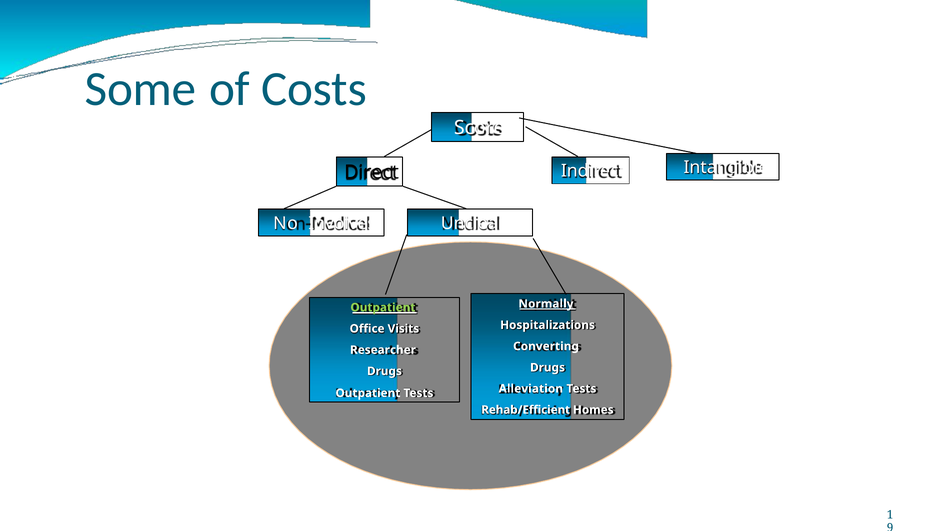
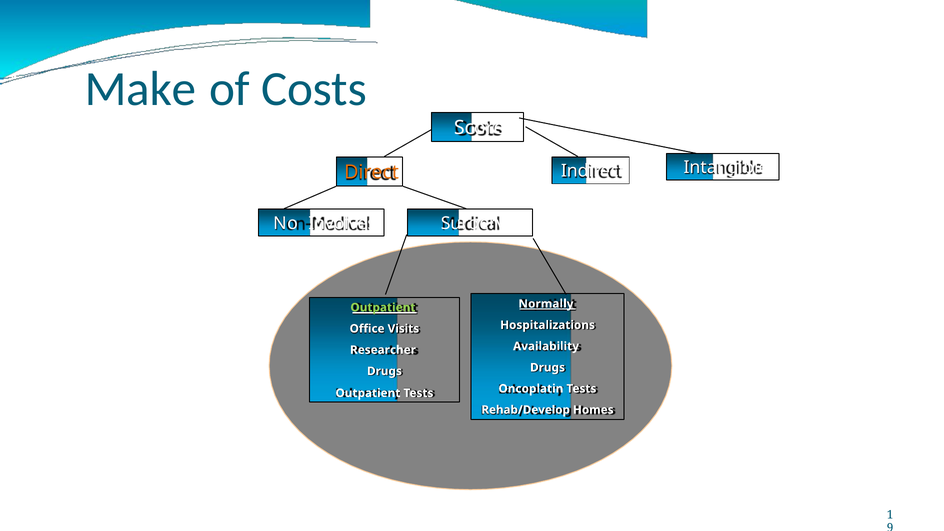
Some: Some -> Make (140, 89)
Direct colour: black -> orange (372, 172)
Unclear: Unclear -> Surgery (473, 223)
Converting: Converting -> Availability (546, 346)
Alleviation: Alleviation -> Oncoplatin (531, 389)
Rehab/Efficient: Rehab/Efficient -> Rehab/Develop (526, 410)
